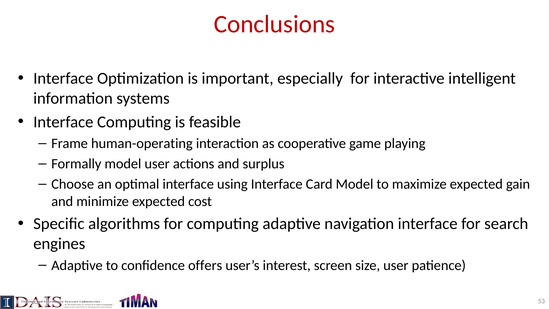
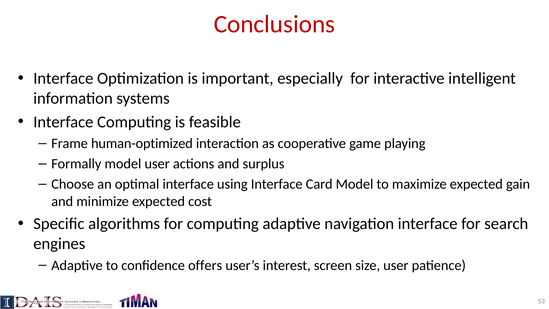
human-operating: human-operating -> human-optimized (142, 143)
